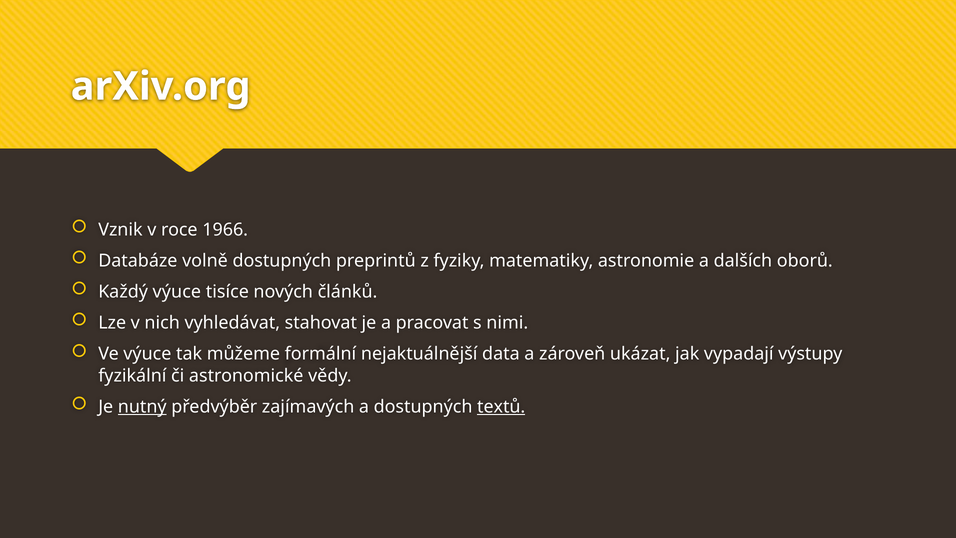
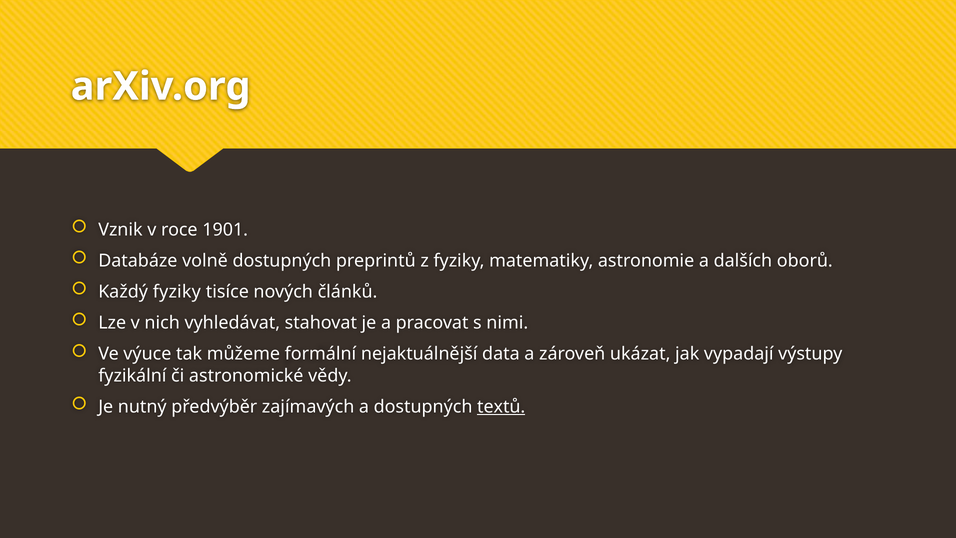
1966: 1966 -> 1901 (225, 230)
Každý výuce: výuce -> fyziky (177, 292)
nutný underline: present -> none (142, 406)
